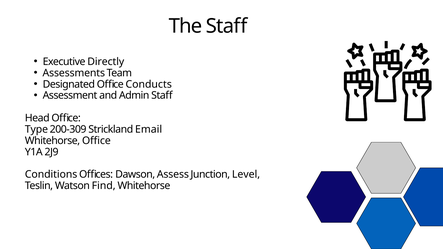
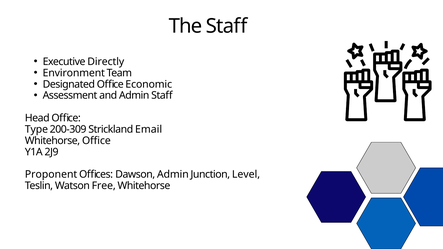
Assessments: Assessments -> Environment (74, 73)
Conducts: Conducts -> Economic (149, 84)
Conditions: Conditions -> Proponent (51, 175)
Dawson Assess: Assess -> Admin (173, 175)
Find: Find -> Free (104, 186)
